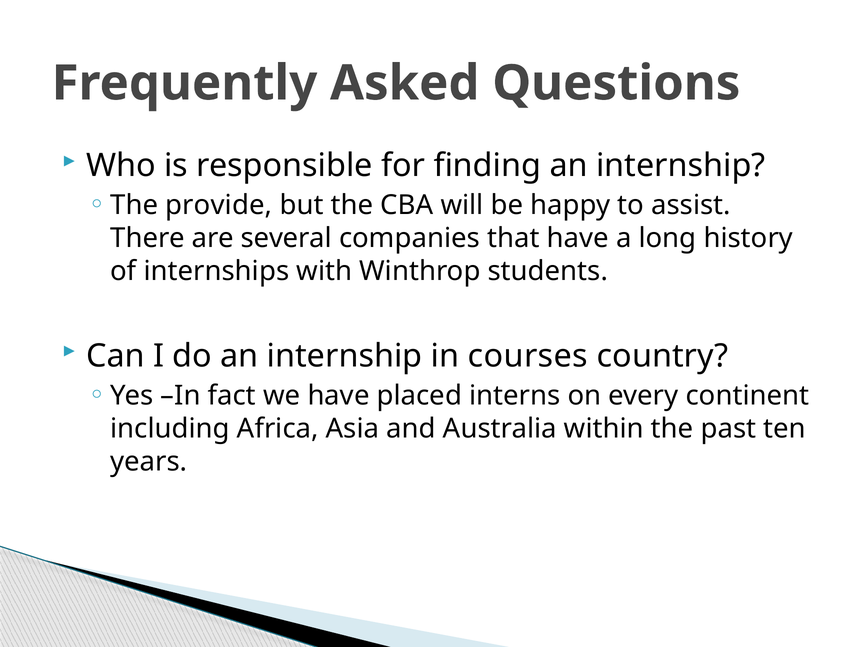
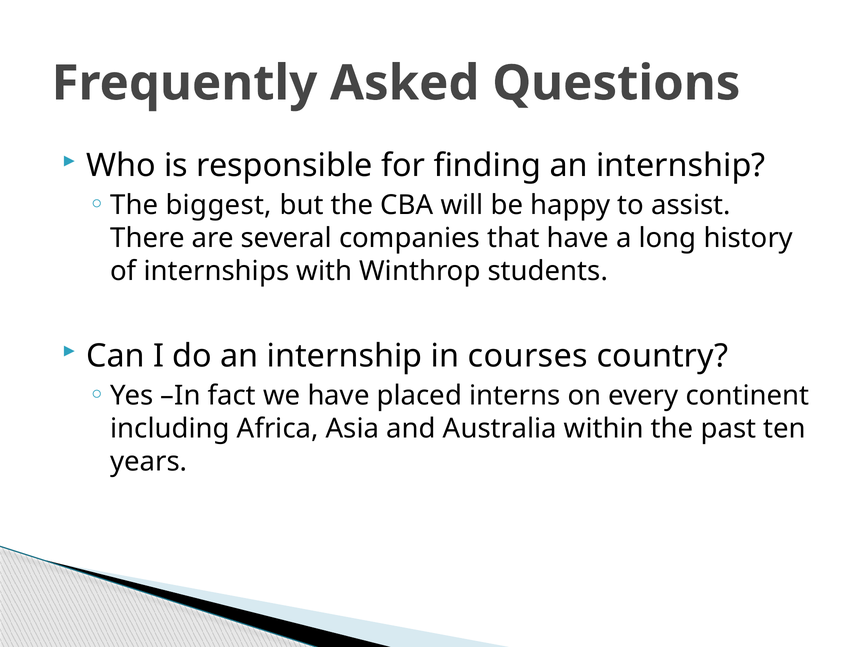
provide: provide -> biggest (219, 205)
